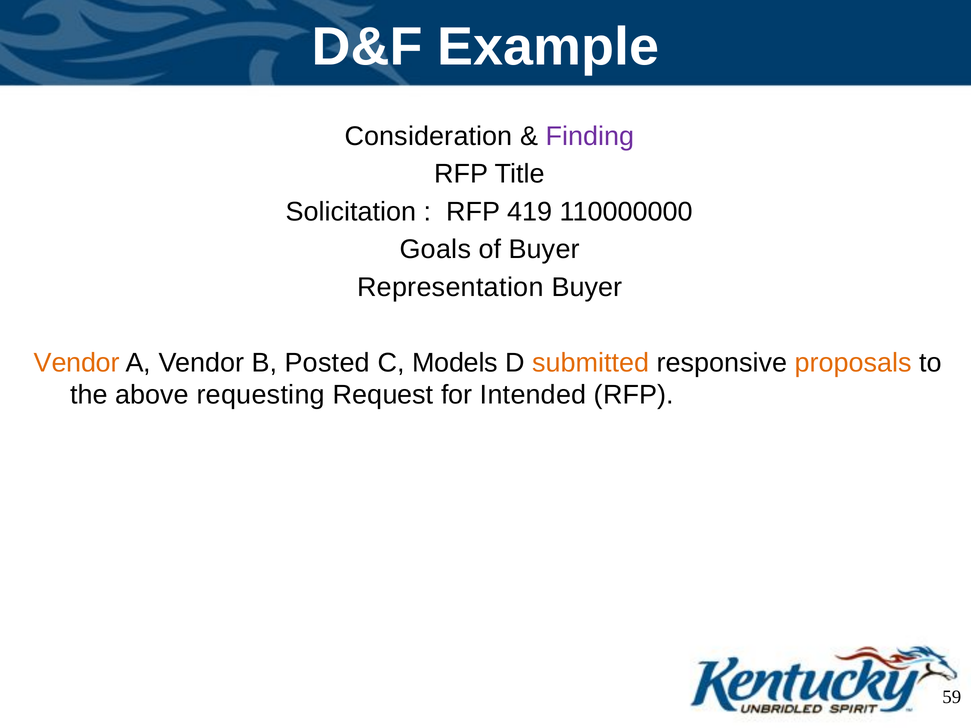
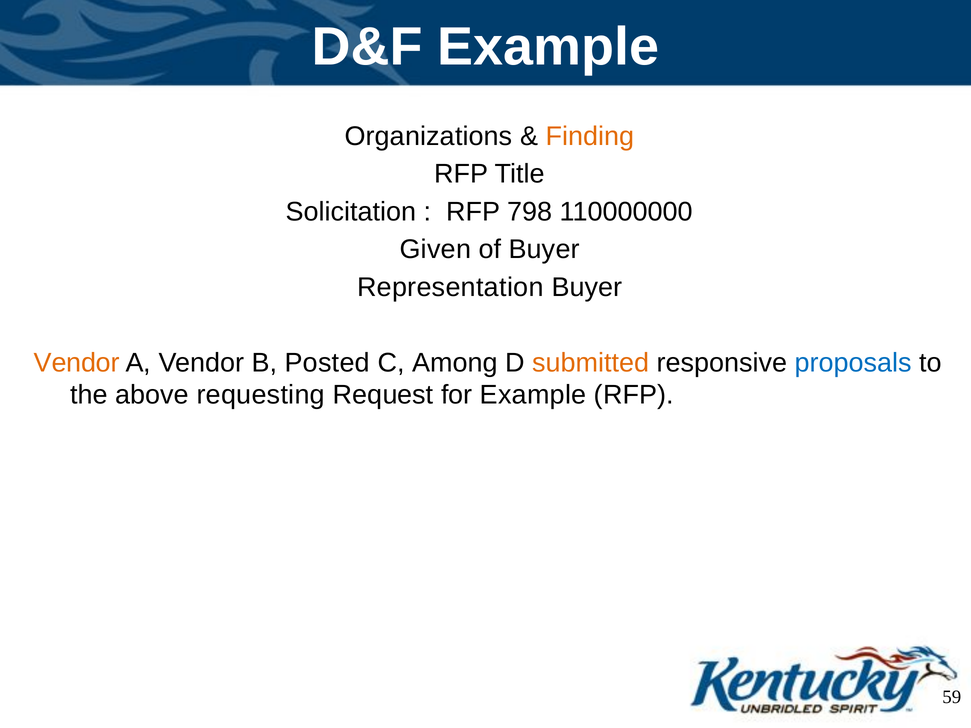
Consideration: Consideration -> Organizations (429, 136)
Finding colour: purple -> orange (590, 136)
419: 419 -> 798 (530, 212)
Goals: Goals -> Given (435, 250)
Models: Models -> Among (455, 363)
proposals colour: orange -> blue (853, 363)
for Intended: Intended -> Example (533, 395)
